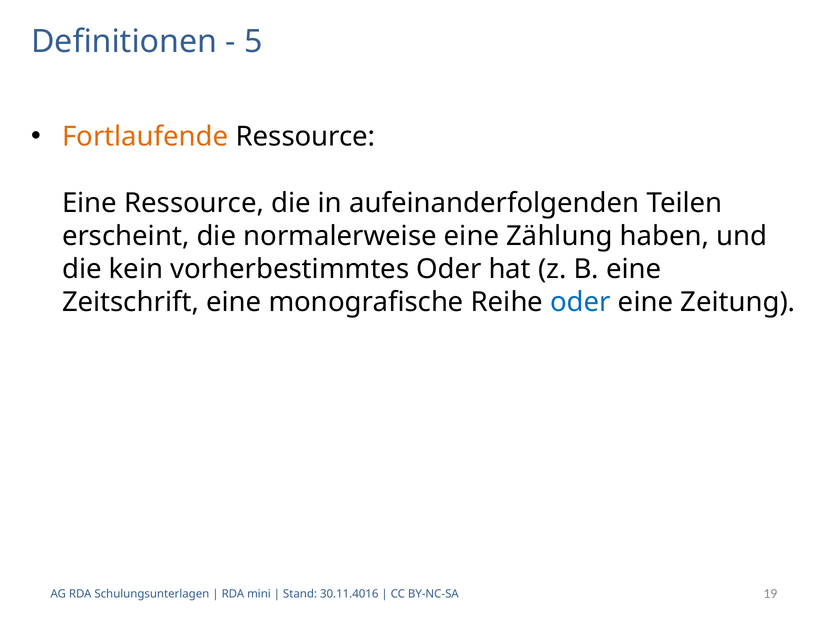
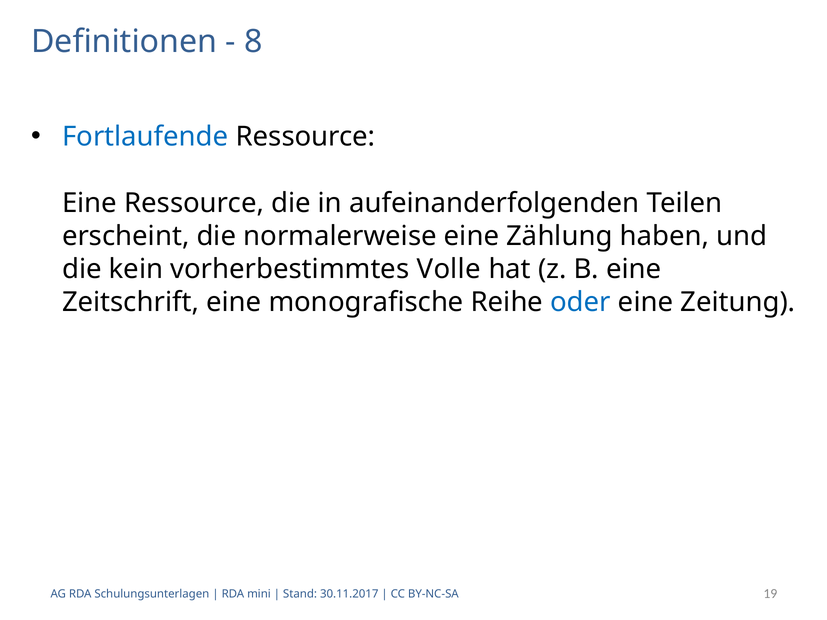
5: 5 -> 8 (253, 42)
Fortlaufende colour: orange -> blue (145, 137)
vorherbestimmtes Oder: Oder -> Volle (449, 269)
30.11.4016: 30.11.4016 -> 30.11.2017 (349, 594)
